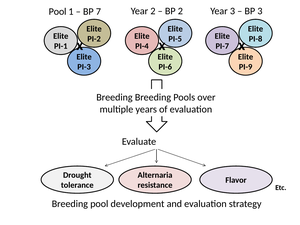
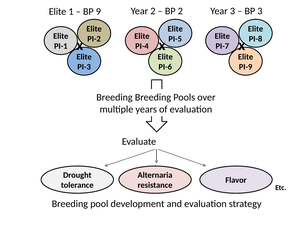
Pool: Pool -> Elite (58, 11)
7: 7 -> 9 (98, 11)
